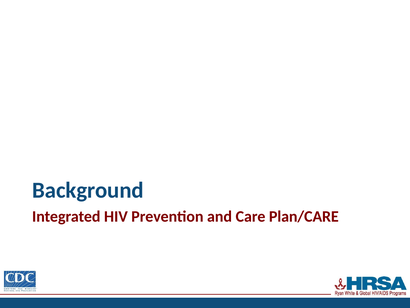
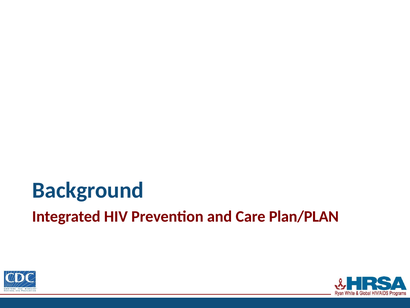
Plan/CARE: Plan/CARE -> Plan/PLAN (304, 216)
